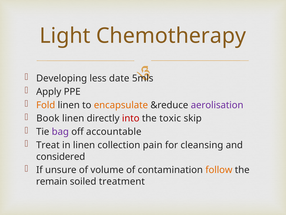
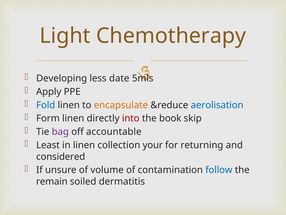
Fold colour: orange -> blue (46, 105)
aerolisation colour: purple -> blue (217, 105)
Book: Book -> Form (48, 118)
toxic: toxic -> book (170, 118)
Treat: Treat -> Least (48, 145)
pain: pain -> your (153, 145)
cleansing: cleansing -> returning (202, 145)
follow colour: orange -> blue (219, 170)
treatment: treatment -> dermatitis (122, 181)
